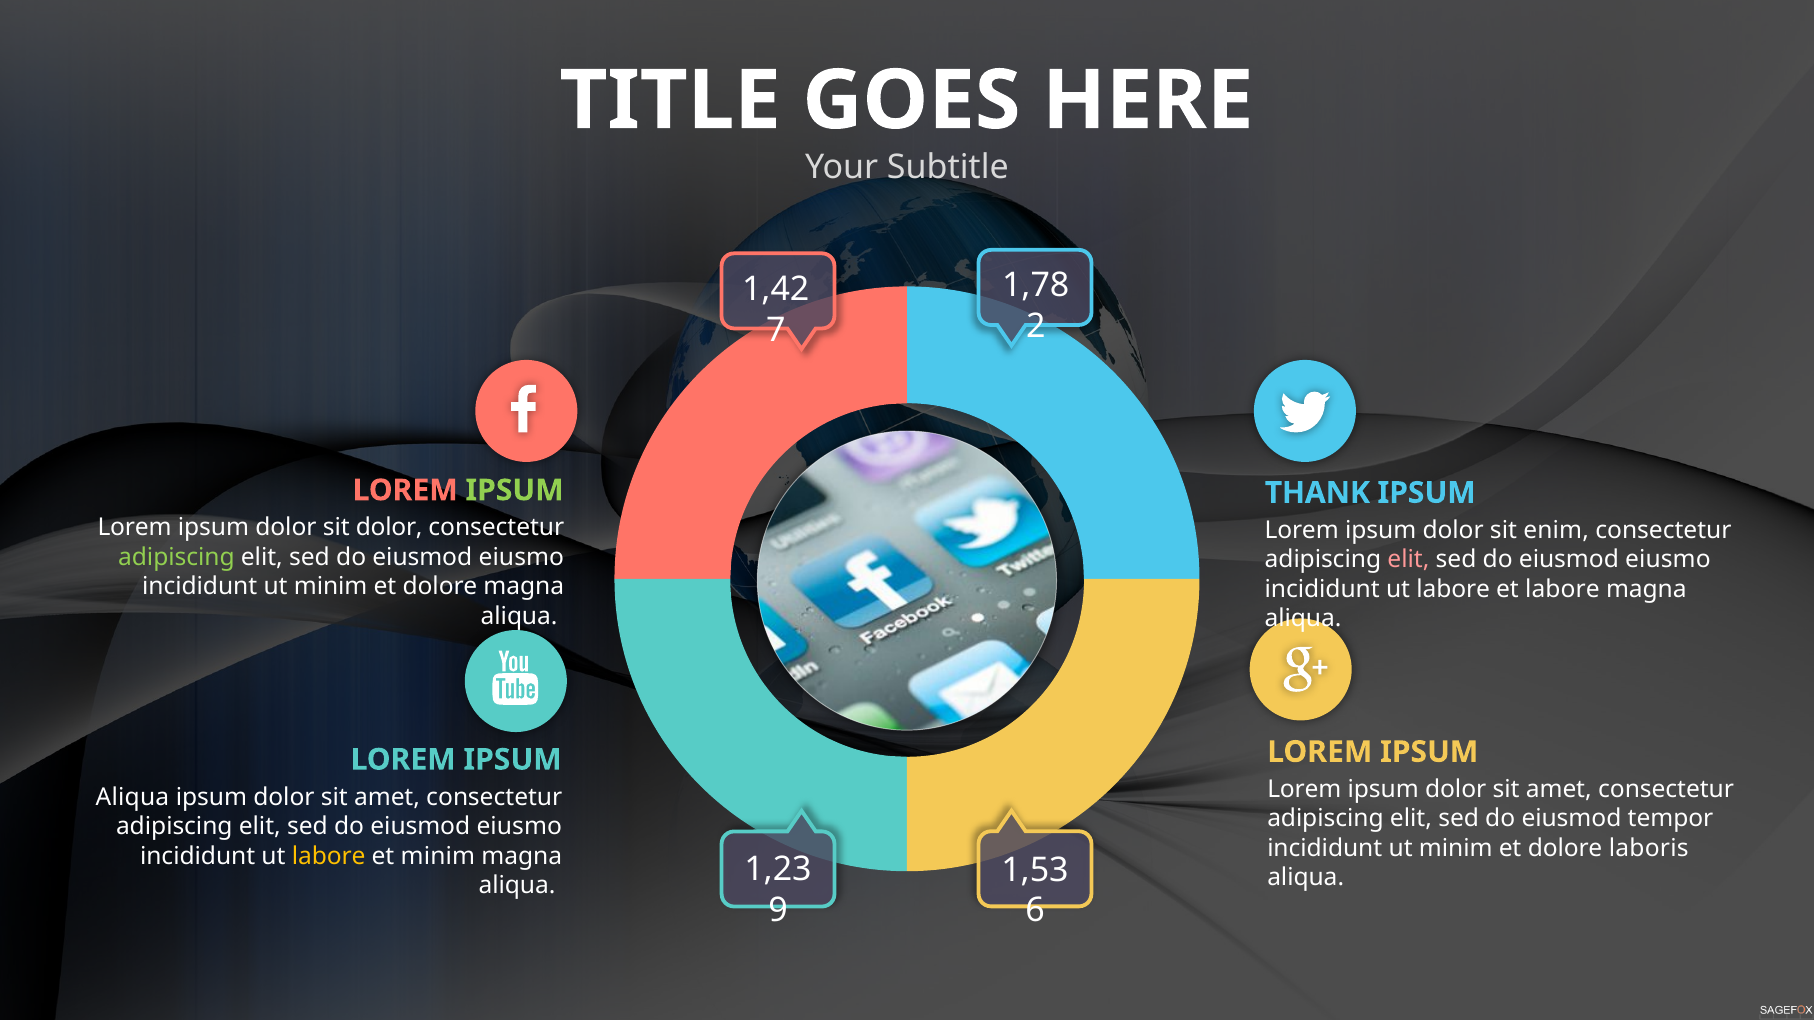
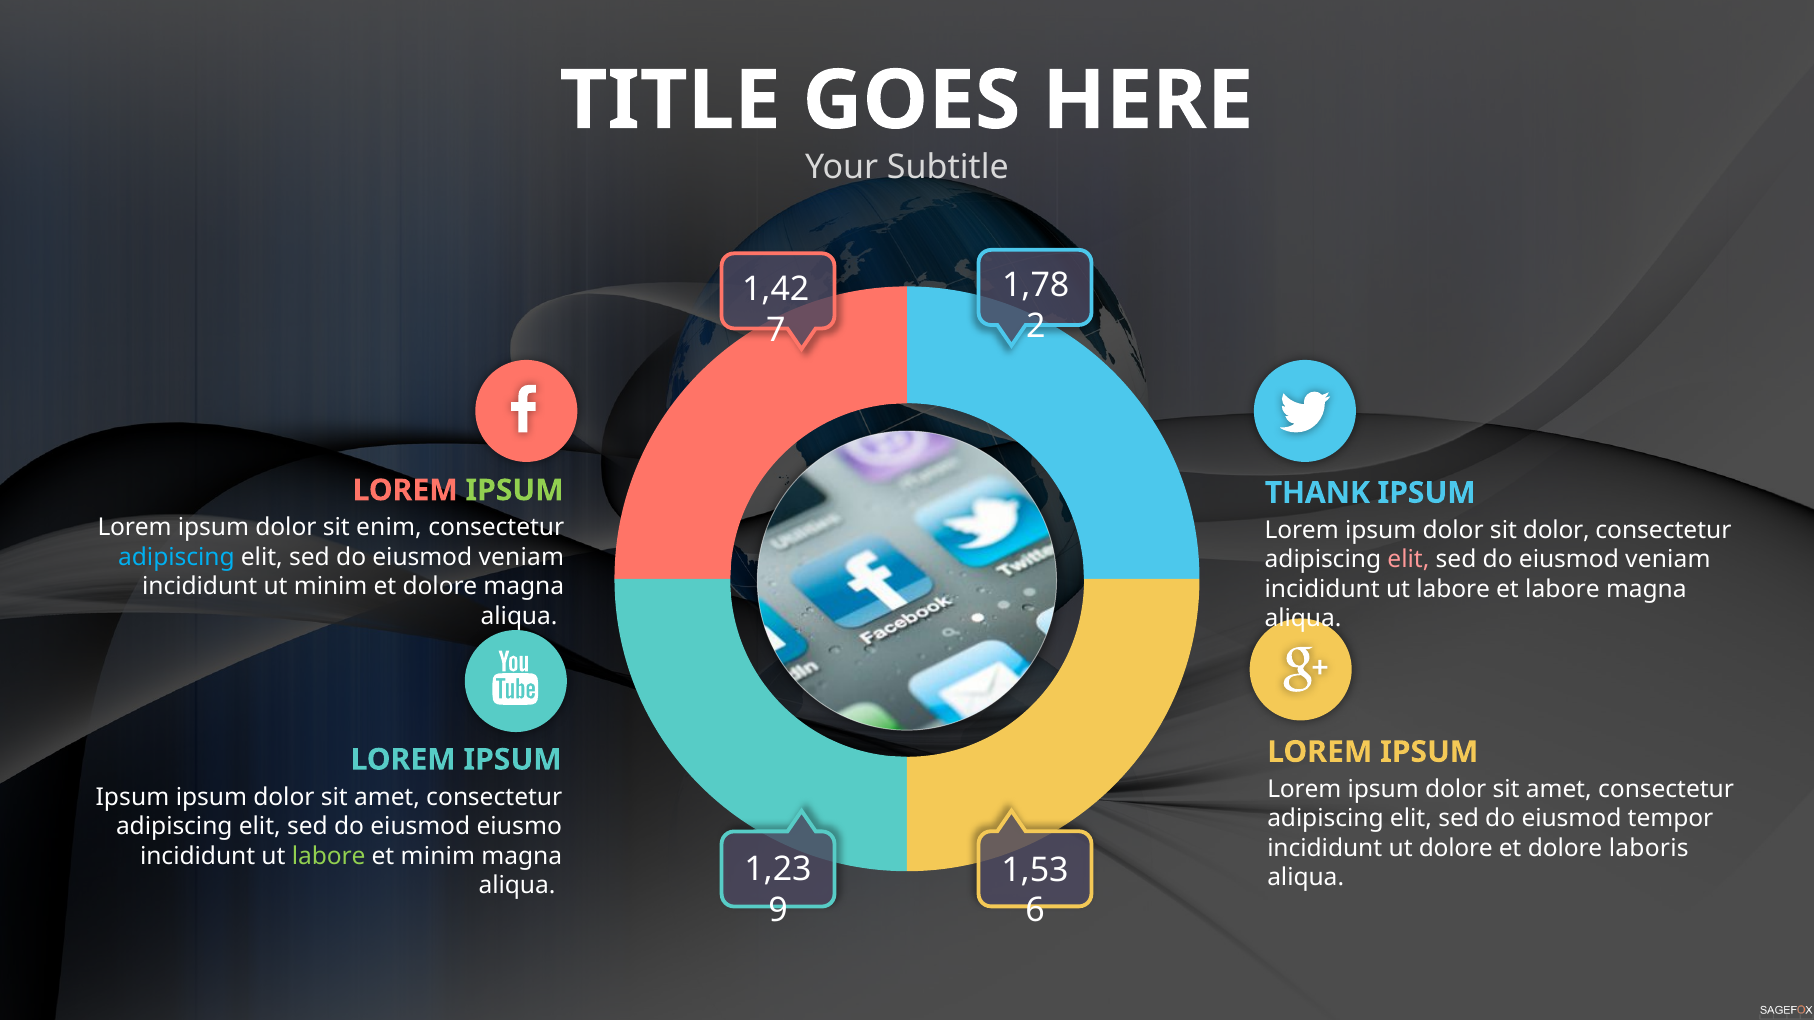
sit dolor: dolor -> enim (389, 528)
sit enim: enim -> dolor (1556, 530)
adipiscing colour: light green -> light blue (176, 557)
eiusmo: eiusmo -> veniam (521, 557)
eiusmo: eiusmo -> veniam (1668, 560)
Aliqua: Aliqua -> Ipsum (132, 797)
minim: minim -> dolore (1456, 849)
labore colour: yellow -> light green (329, 856)
